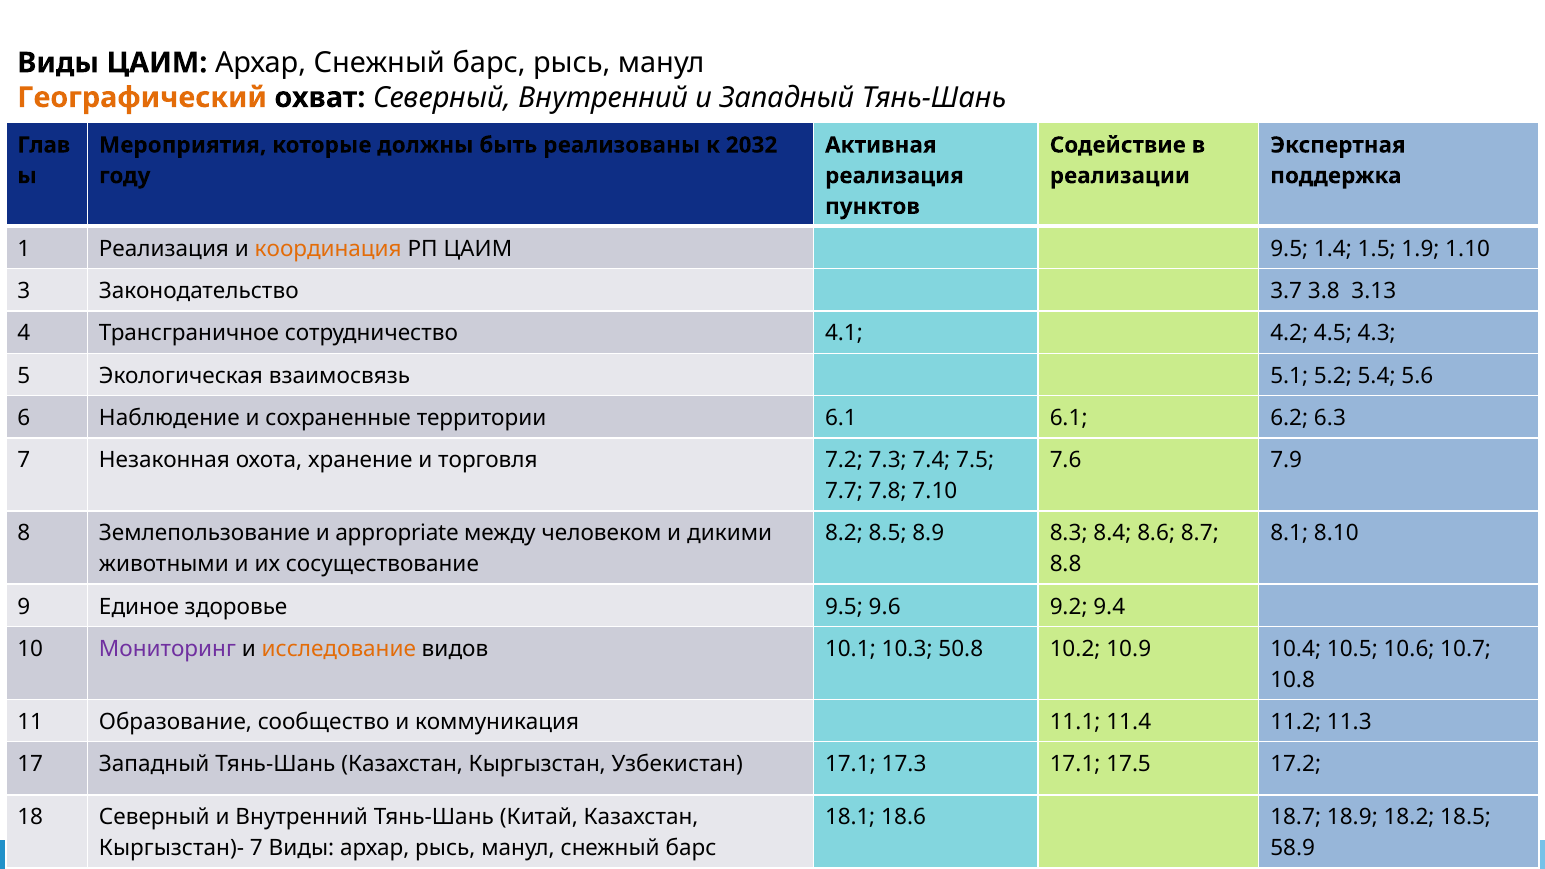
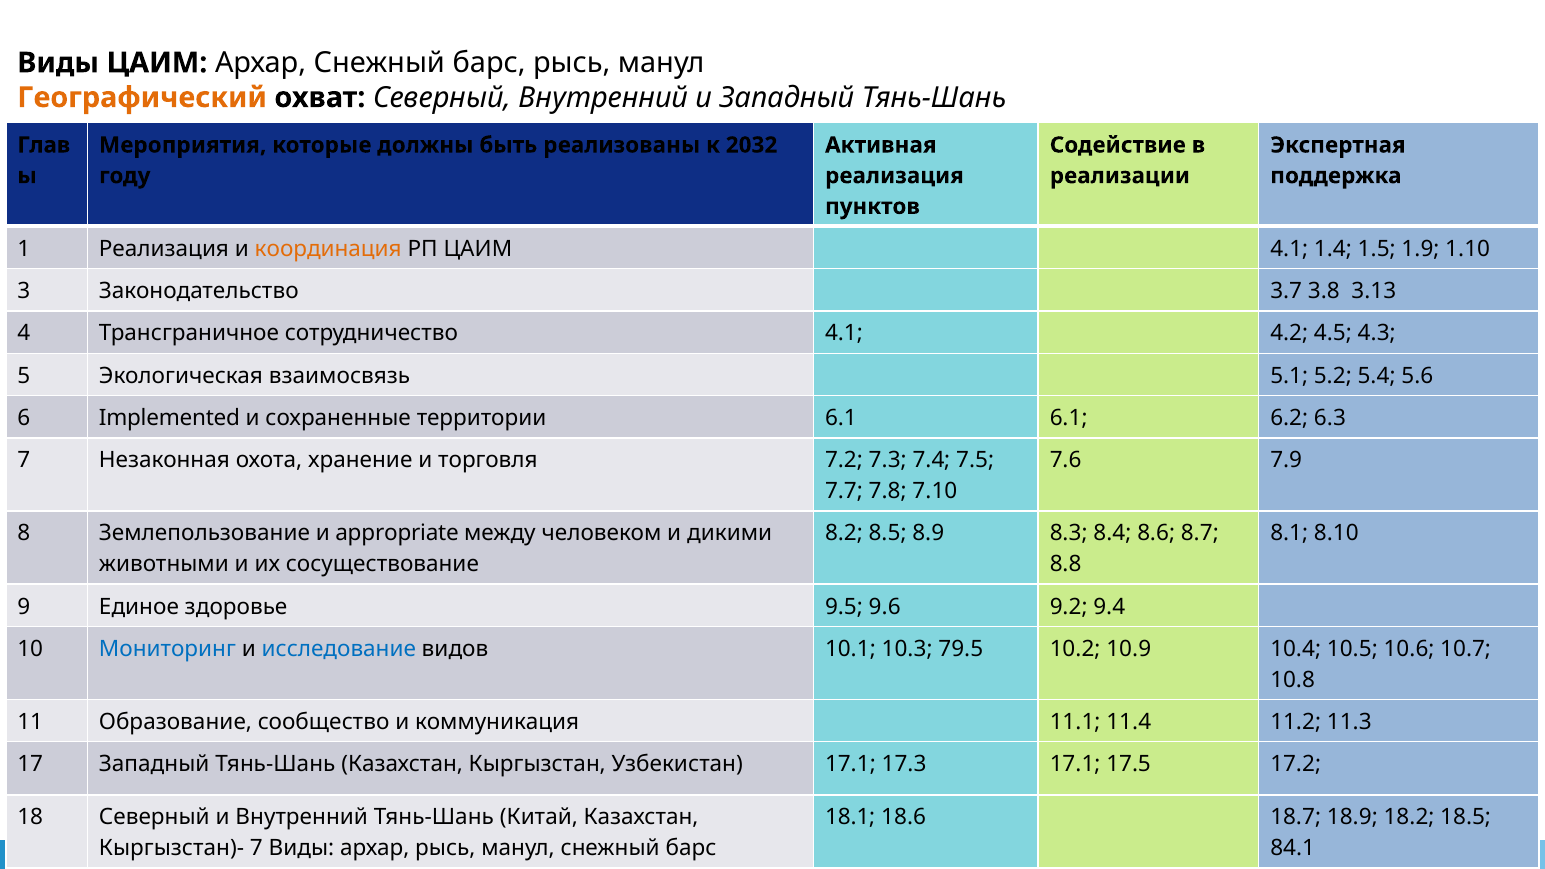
ЦАИМ 9.5: 9.5 -> 4.1 (1289, 249)
Наблюдение: Наблюдение -> Implemented (169, 418)
Мониторинг colour: purple -> blue (167, 649)
исследование colour: orange -> blue (339, 649)
50.8: 50.8 -> 79.5 (961, 649)
58.9: 58.9 -> 84.1 (1293, 848)
